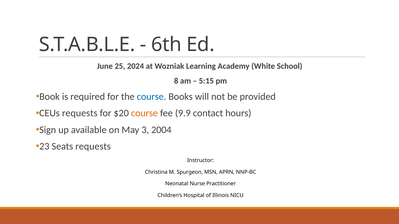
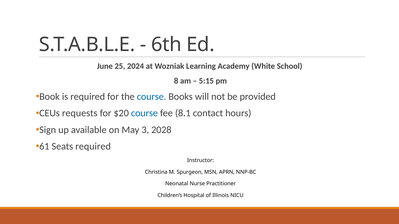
course colour: orange -> blue (144, 113)
9.9: 9.9 -> 8.1 (183, 113)
2004: 2004 -> 2028 (161, 130)
23: 23 -> 61 (44, 147)
Seats requests: requests -> required (93, 147)
